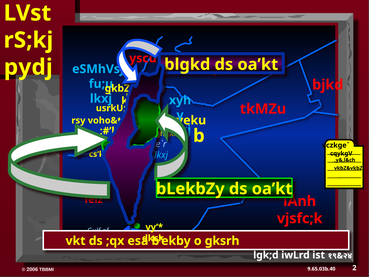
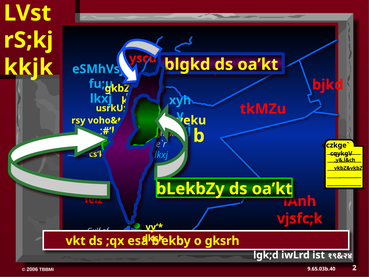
pydj: pydj -> kkjk (28, 67)
